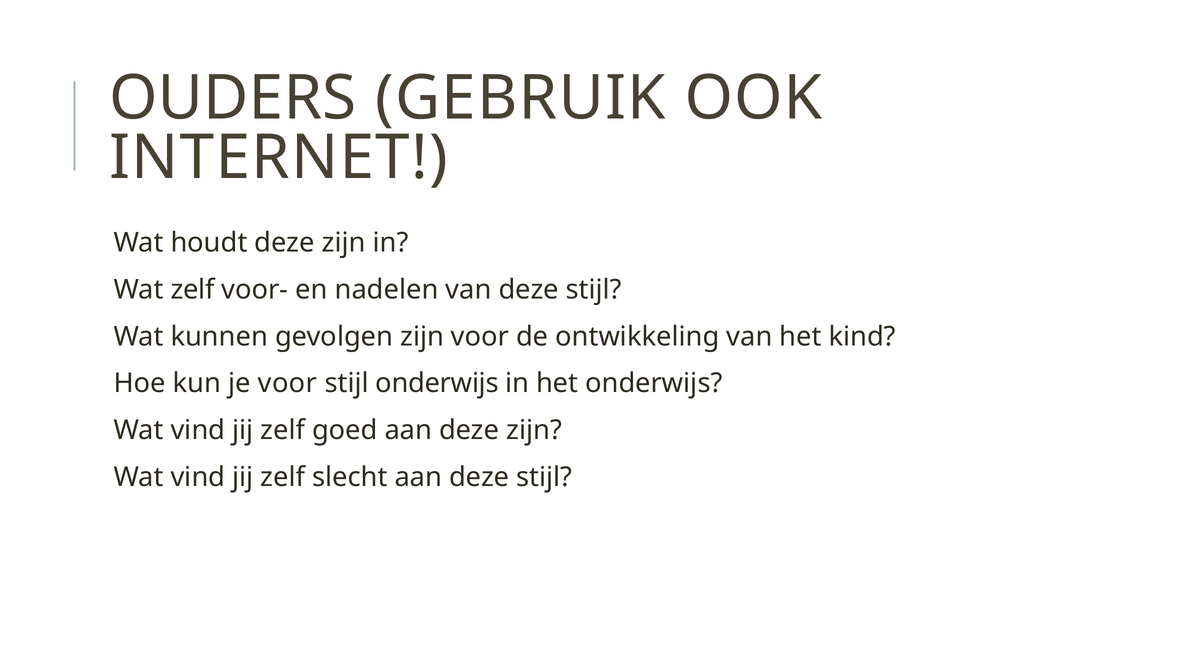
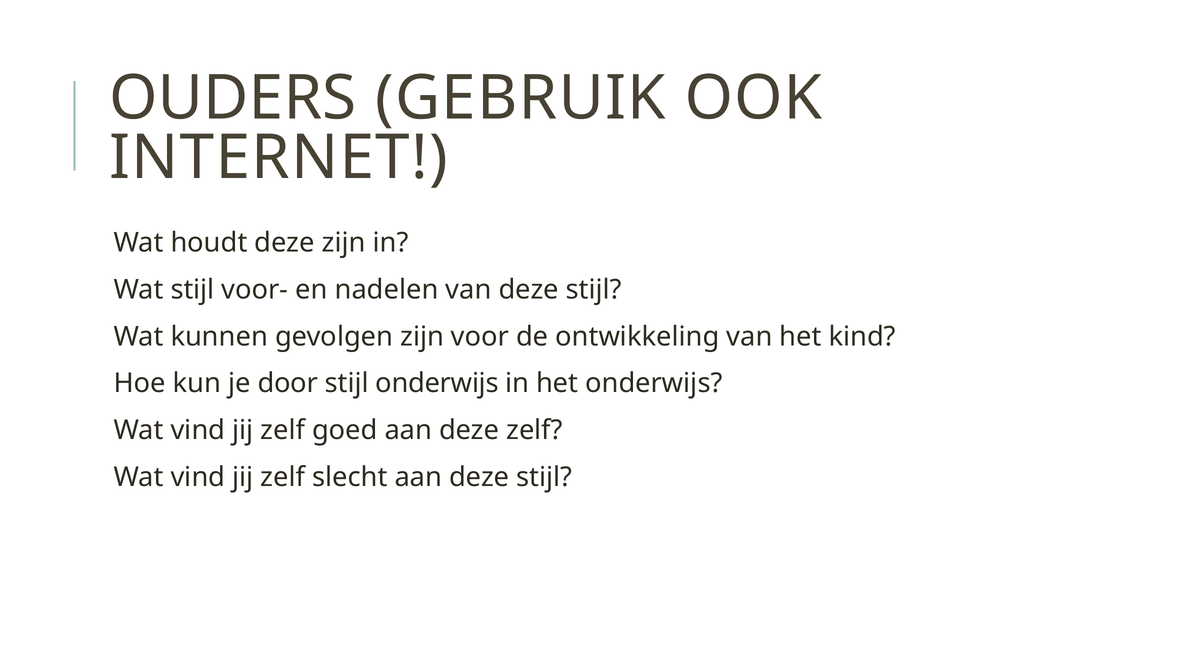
Wat zelf: zelf -> stijl (193, 290)
je voor: voor -> door (288, 384)
aan deze zijn: zijn -> zelf (534, 430)
